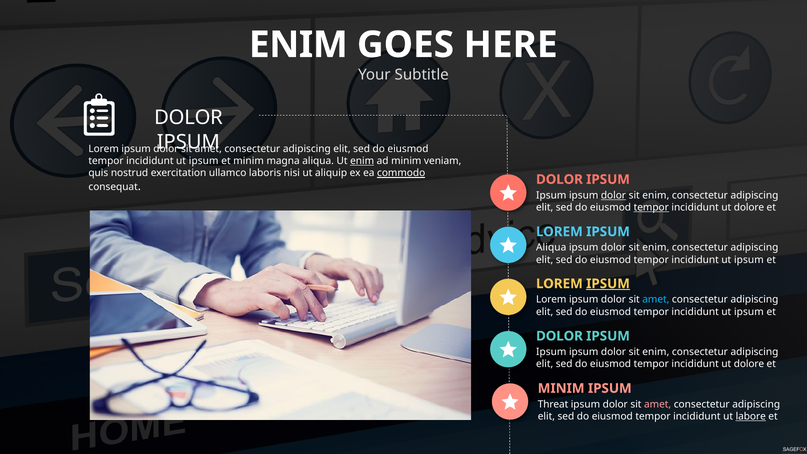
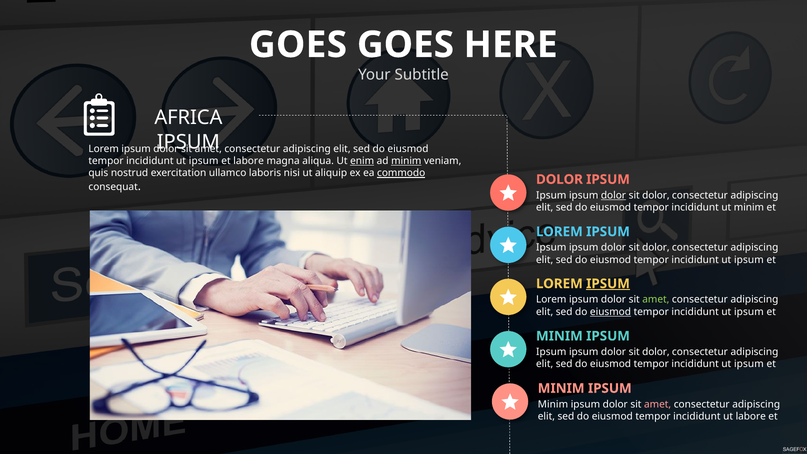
ENIM: ENIM -> GOES (298, 45)
DOLOR: DOLOR -> AFRICA (188, 118)
minim: minim -> labore (249, 161)
minim underline: none -> present (406, 161)
enim: enim -> dolor (656, 195)
tempor underline: present -> none (651, 207)
dolore: dolore -> minim (749, 207)
Aliqua: Aliqua -> Ipsum (551, 248)
enim: enim -> dolor (656, 248)
amet colour: light blue -> light green (656, 300)
eiusmod underline: none -> present (611, 312)
DOLOR: DOLOR -> MINIM (559, 336)
enim: enim -> dolor (656, 352)
dolore: dolore -> ipsum (749, 364)
Threat: Threat -> Minim (553, 404)
labore underline: present -> none (751, 416)
